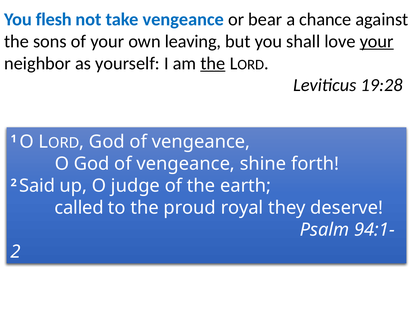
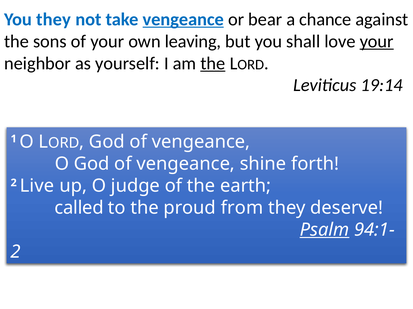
You flesh: flesh -> they (53, 19)
vengeance underline: none -> present (183, 19)
19:28: 19:28 -> 19:14 (382, 85)
Said: Said -> Live (37, 186)
royal: royal -> from (242, 208)
Psalm underline: none -> present (325, 230)
